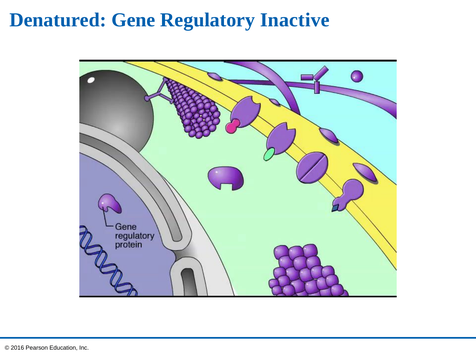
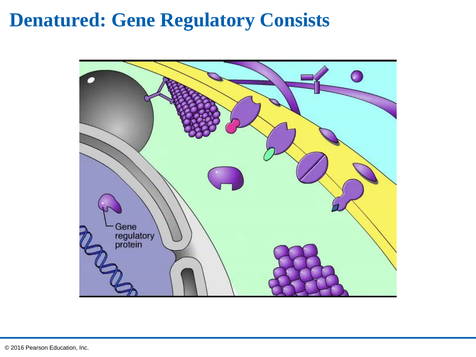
Inactive: Inactive -> Consists (295, 20)
